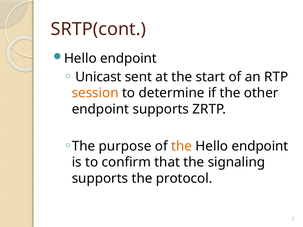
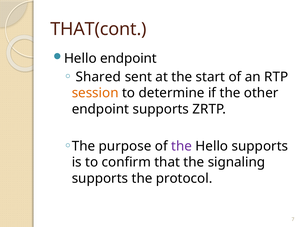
SRTP(cont: SRTP(cont -> THAT(cont (98, 29)
Unicast: Unicast -> Shared (98, 77)
the colour: orange -> purple (182, 146)
endpoint: endpoint -> supports (260, 146)
